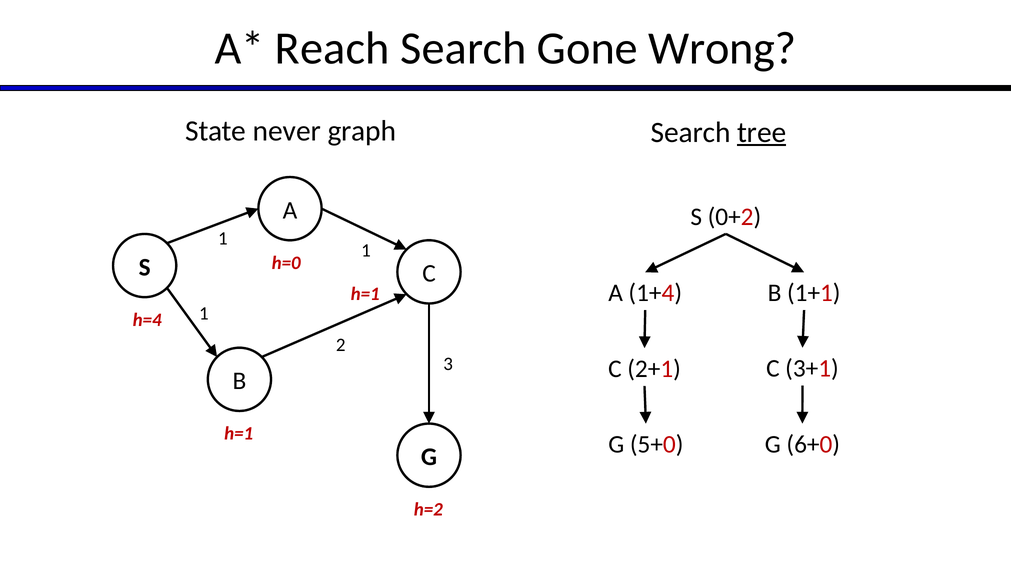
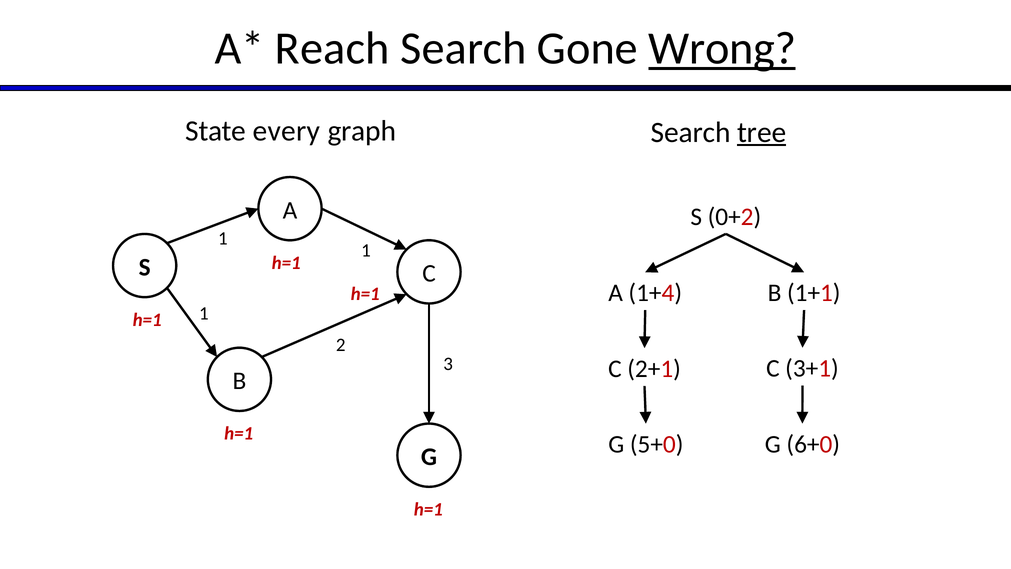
Wrong underline: none -> present (722, 49)
never: never -> every (287, 131)
h=0: h=0 -> h=1 (286, 263)
h=4: h=4 -> h=1 (147, 320)
h=2: h=2 -> h=1 (428, 509)
